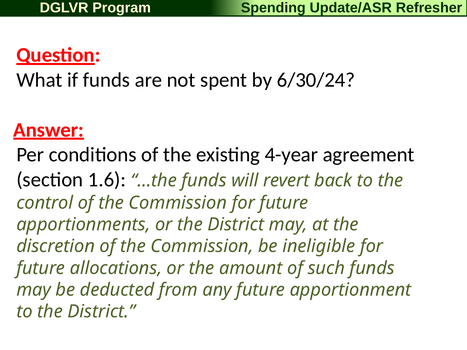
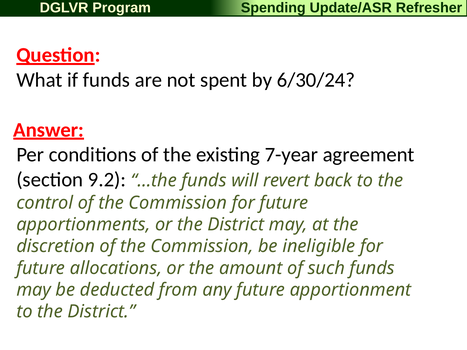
4-year: 4-year -> 7-year (291, 155)
1.6: 1.6 -> 9.2 (107, 180)
